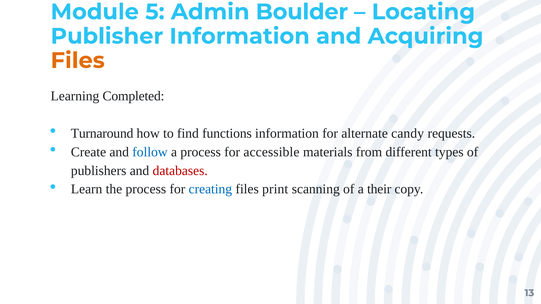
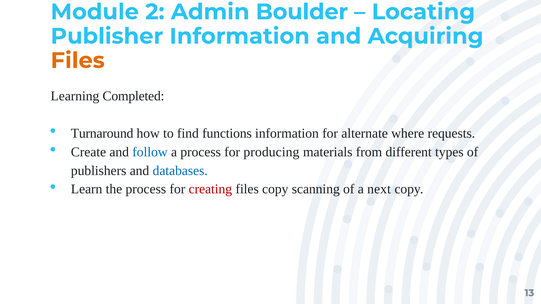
5: 5 -> 2 (155, 12)
candy: candy -> where (408, 133)
accessible: accessible -> producing (271, 152)
databases colour: red -> blue (180, 171)
creating colour: blue -> red (210, 189)
files print: print -> copy (275, 189)
their: their -> next (379, 189)
